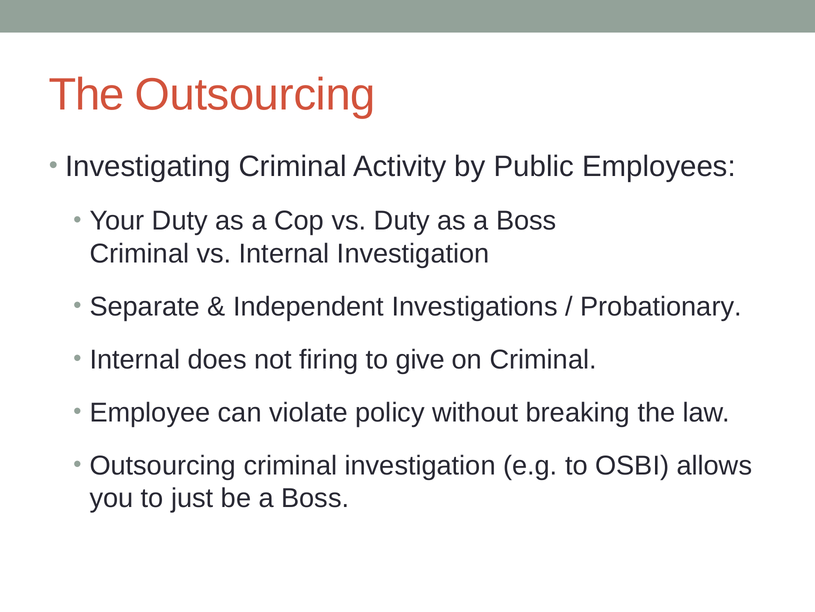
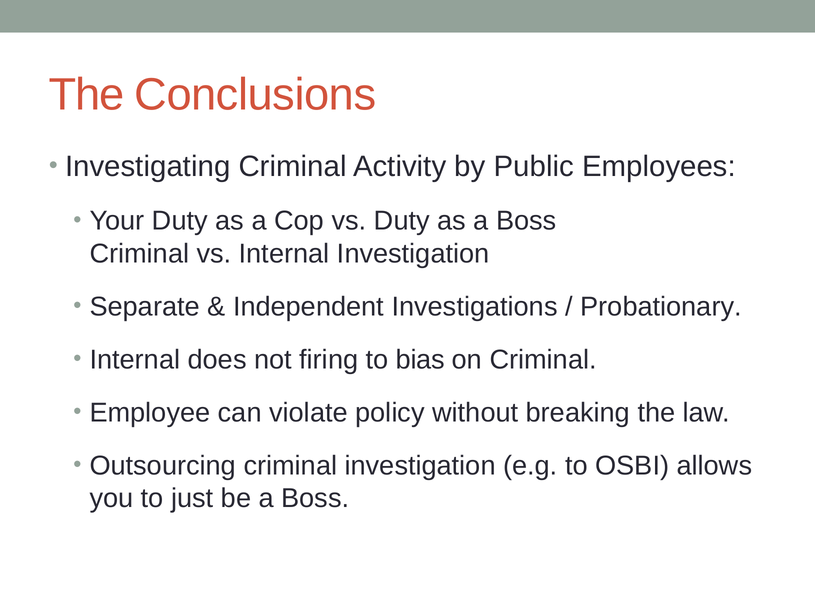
The Outsourcing: Outsourcing -> Conclusions (255, 95)
give: give -> bias (420, 359)
